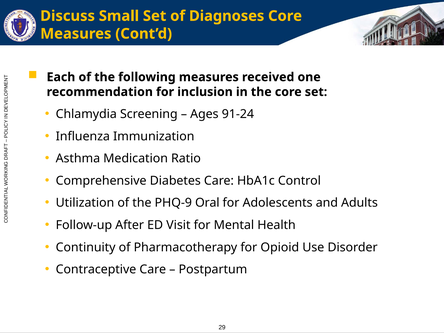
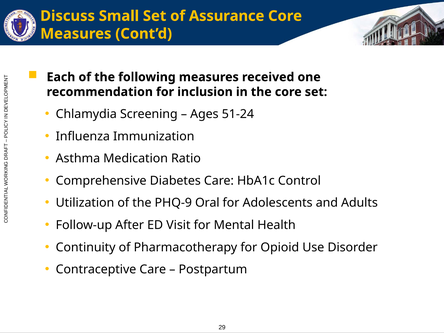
Diagnoses: Diagnoses -> Assurance (227, 16)
91-24: 91-24 -> 51-24 (238, 114)
